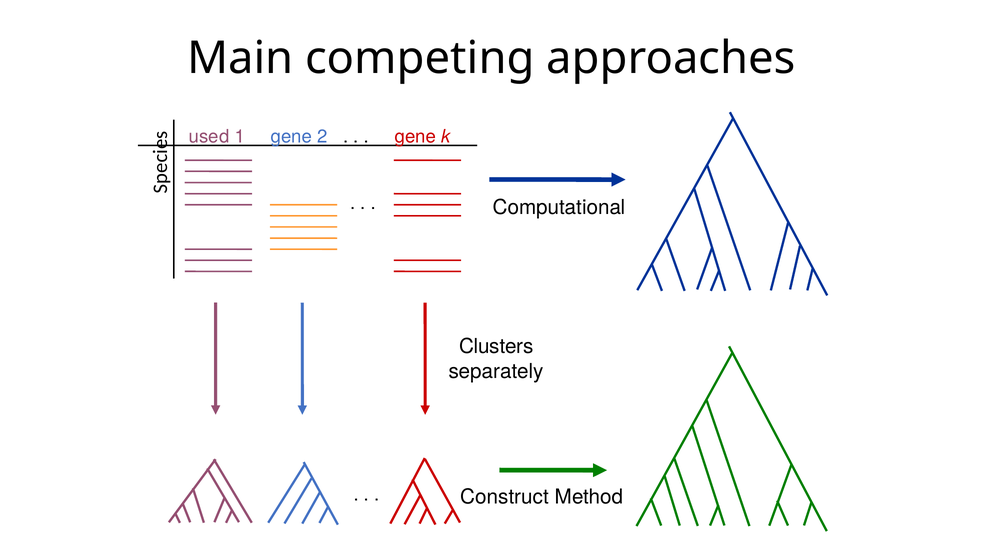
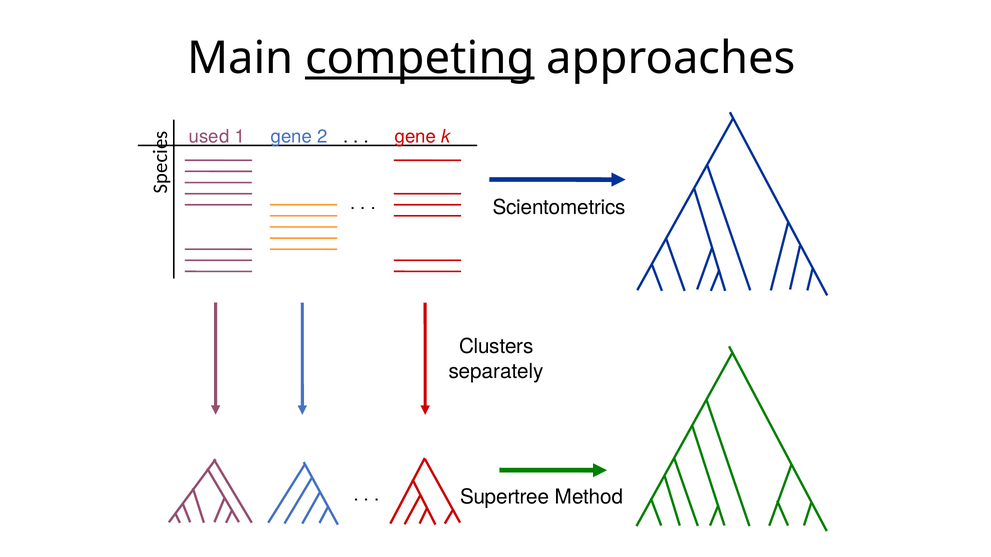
competing underline: none -> present (420, 59)
Computational: Computational -> Scientometrics (559, 208)
Construct: Construct -> Supertree (505, 497)
